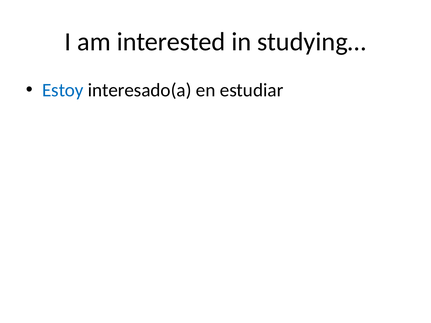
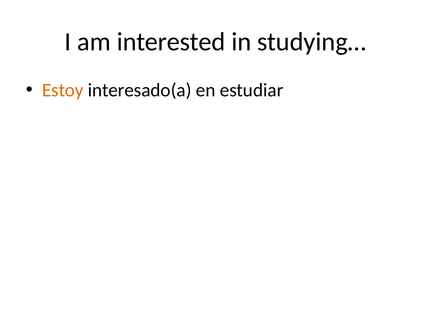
Estoy colour: blue -> orange (63, 90)
